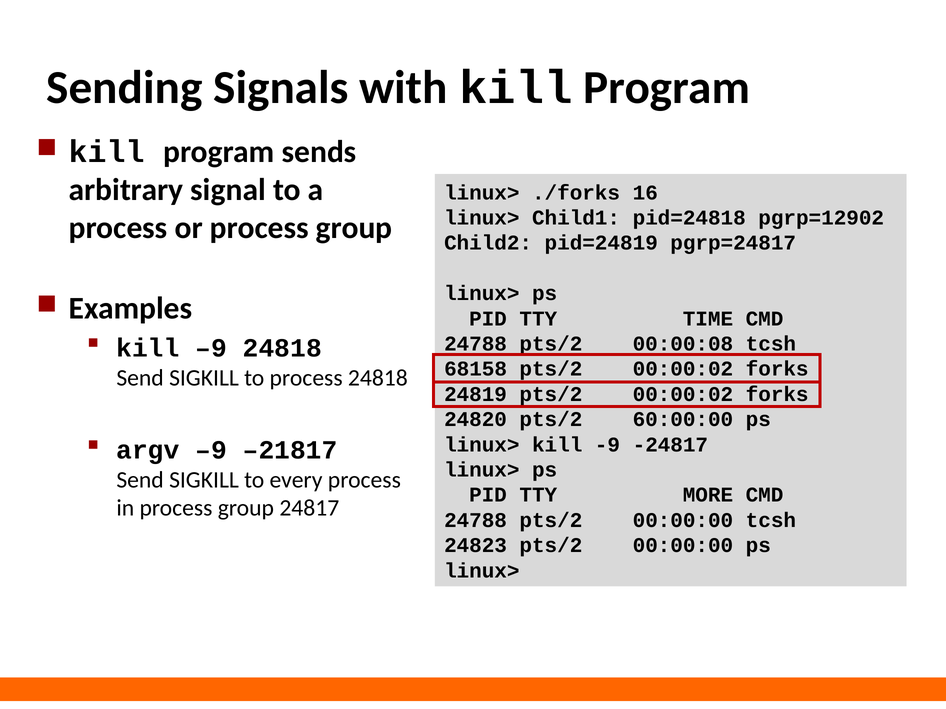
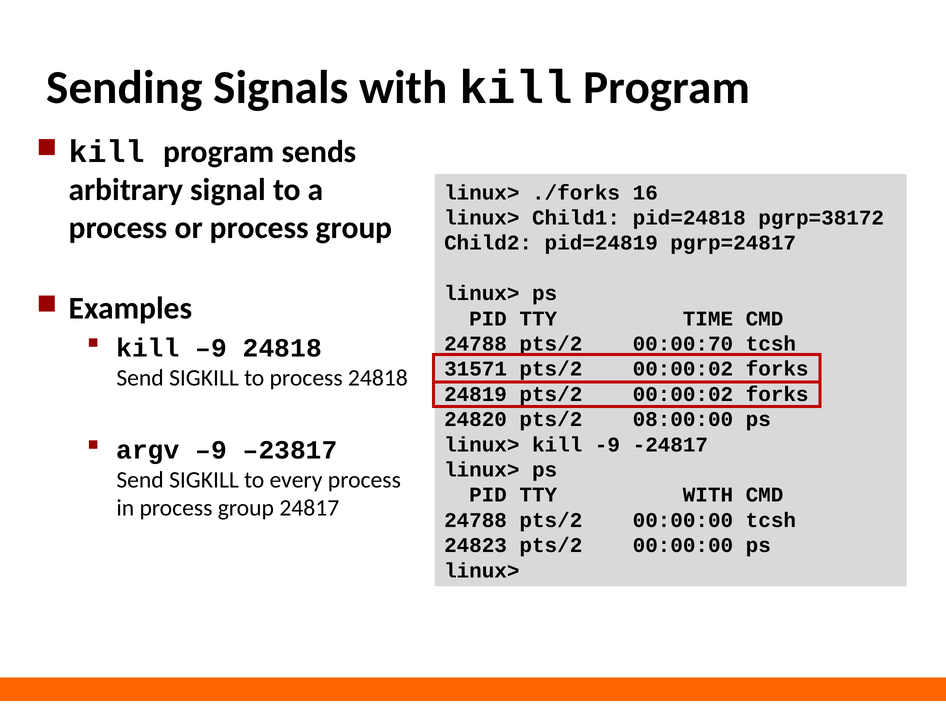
pgrp=12902: pgrp=12902 -> pgrp=38172 (821, 218)
00:00:08: 00:00:08 -> 00:00:70 (683, 344)
68158: 68158 -> 31571 (476, 369)
60:00:00: 60:00:00 -> 08:00:00 (683, 420)
–21817: –21817 -> –23817 (290, 450)
TTY MORE: MORE -> WITH (708, 495)
